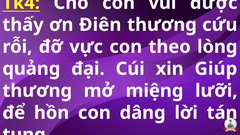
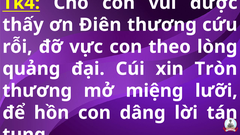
Giúp: Giúp -> Tròn (216, 69)
